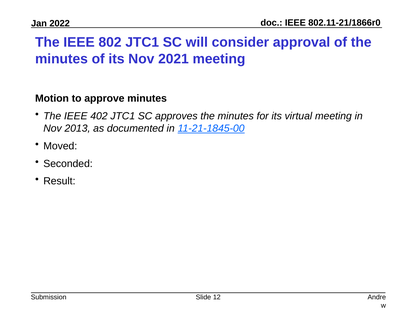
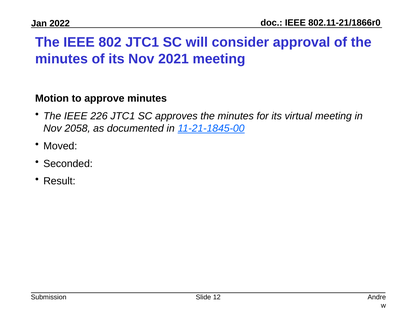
402: 402 -> 226 (99, 116)
2013: 2013 -> 2058 (77, 128)
